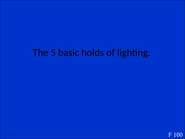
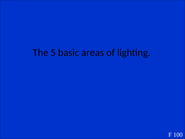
holds: holds -> areas (93, 53)
